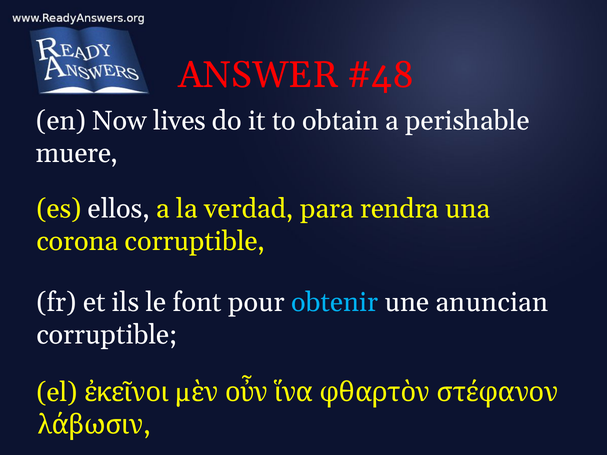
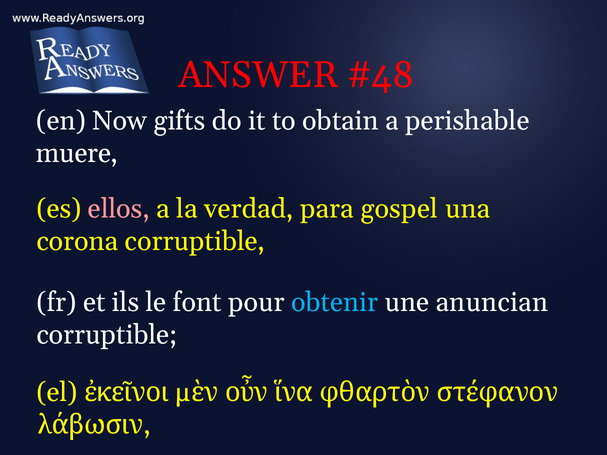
lives: lives -> gifts (180, 121)
ellos colour: white -> pink (119, 209)
rendra: rendra -> gospel (399, 209)
